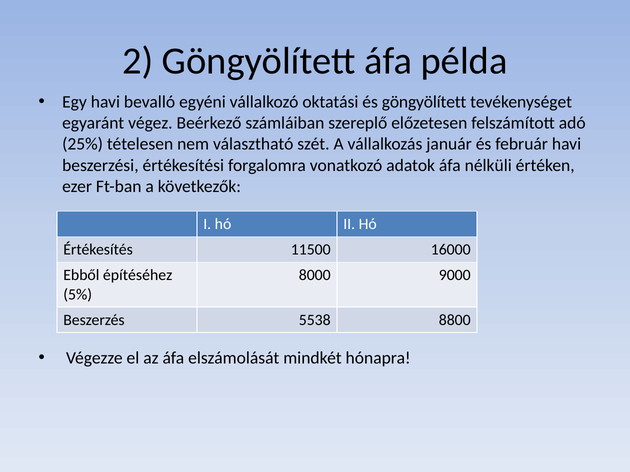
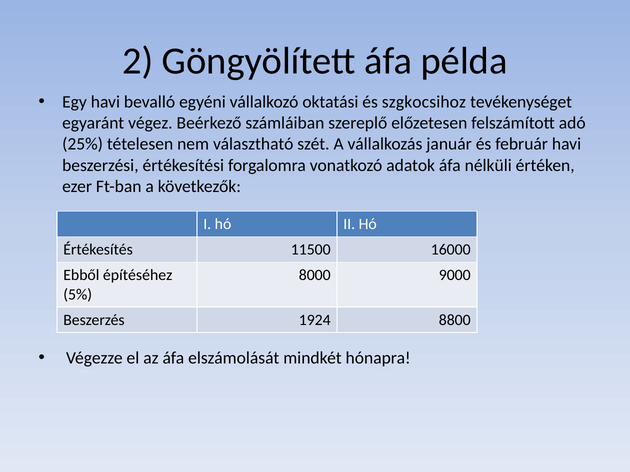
és göngyölített: göngyölített -> szgkocsihoz (424, 102)
5538: 5538 -> 1924 (315, 320)
